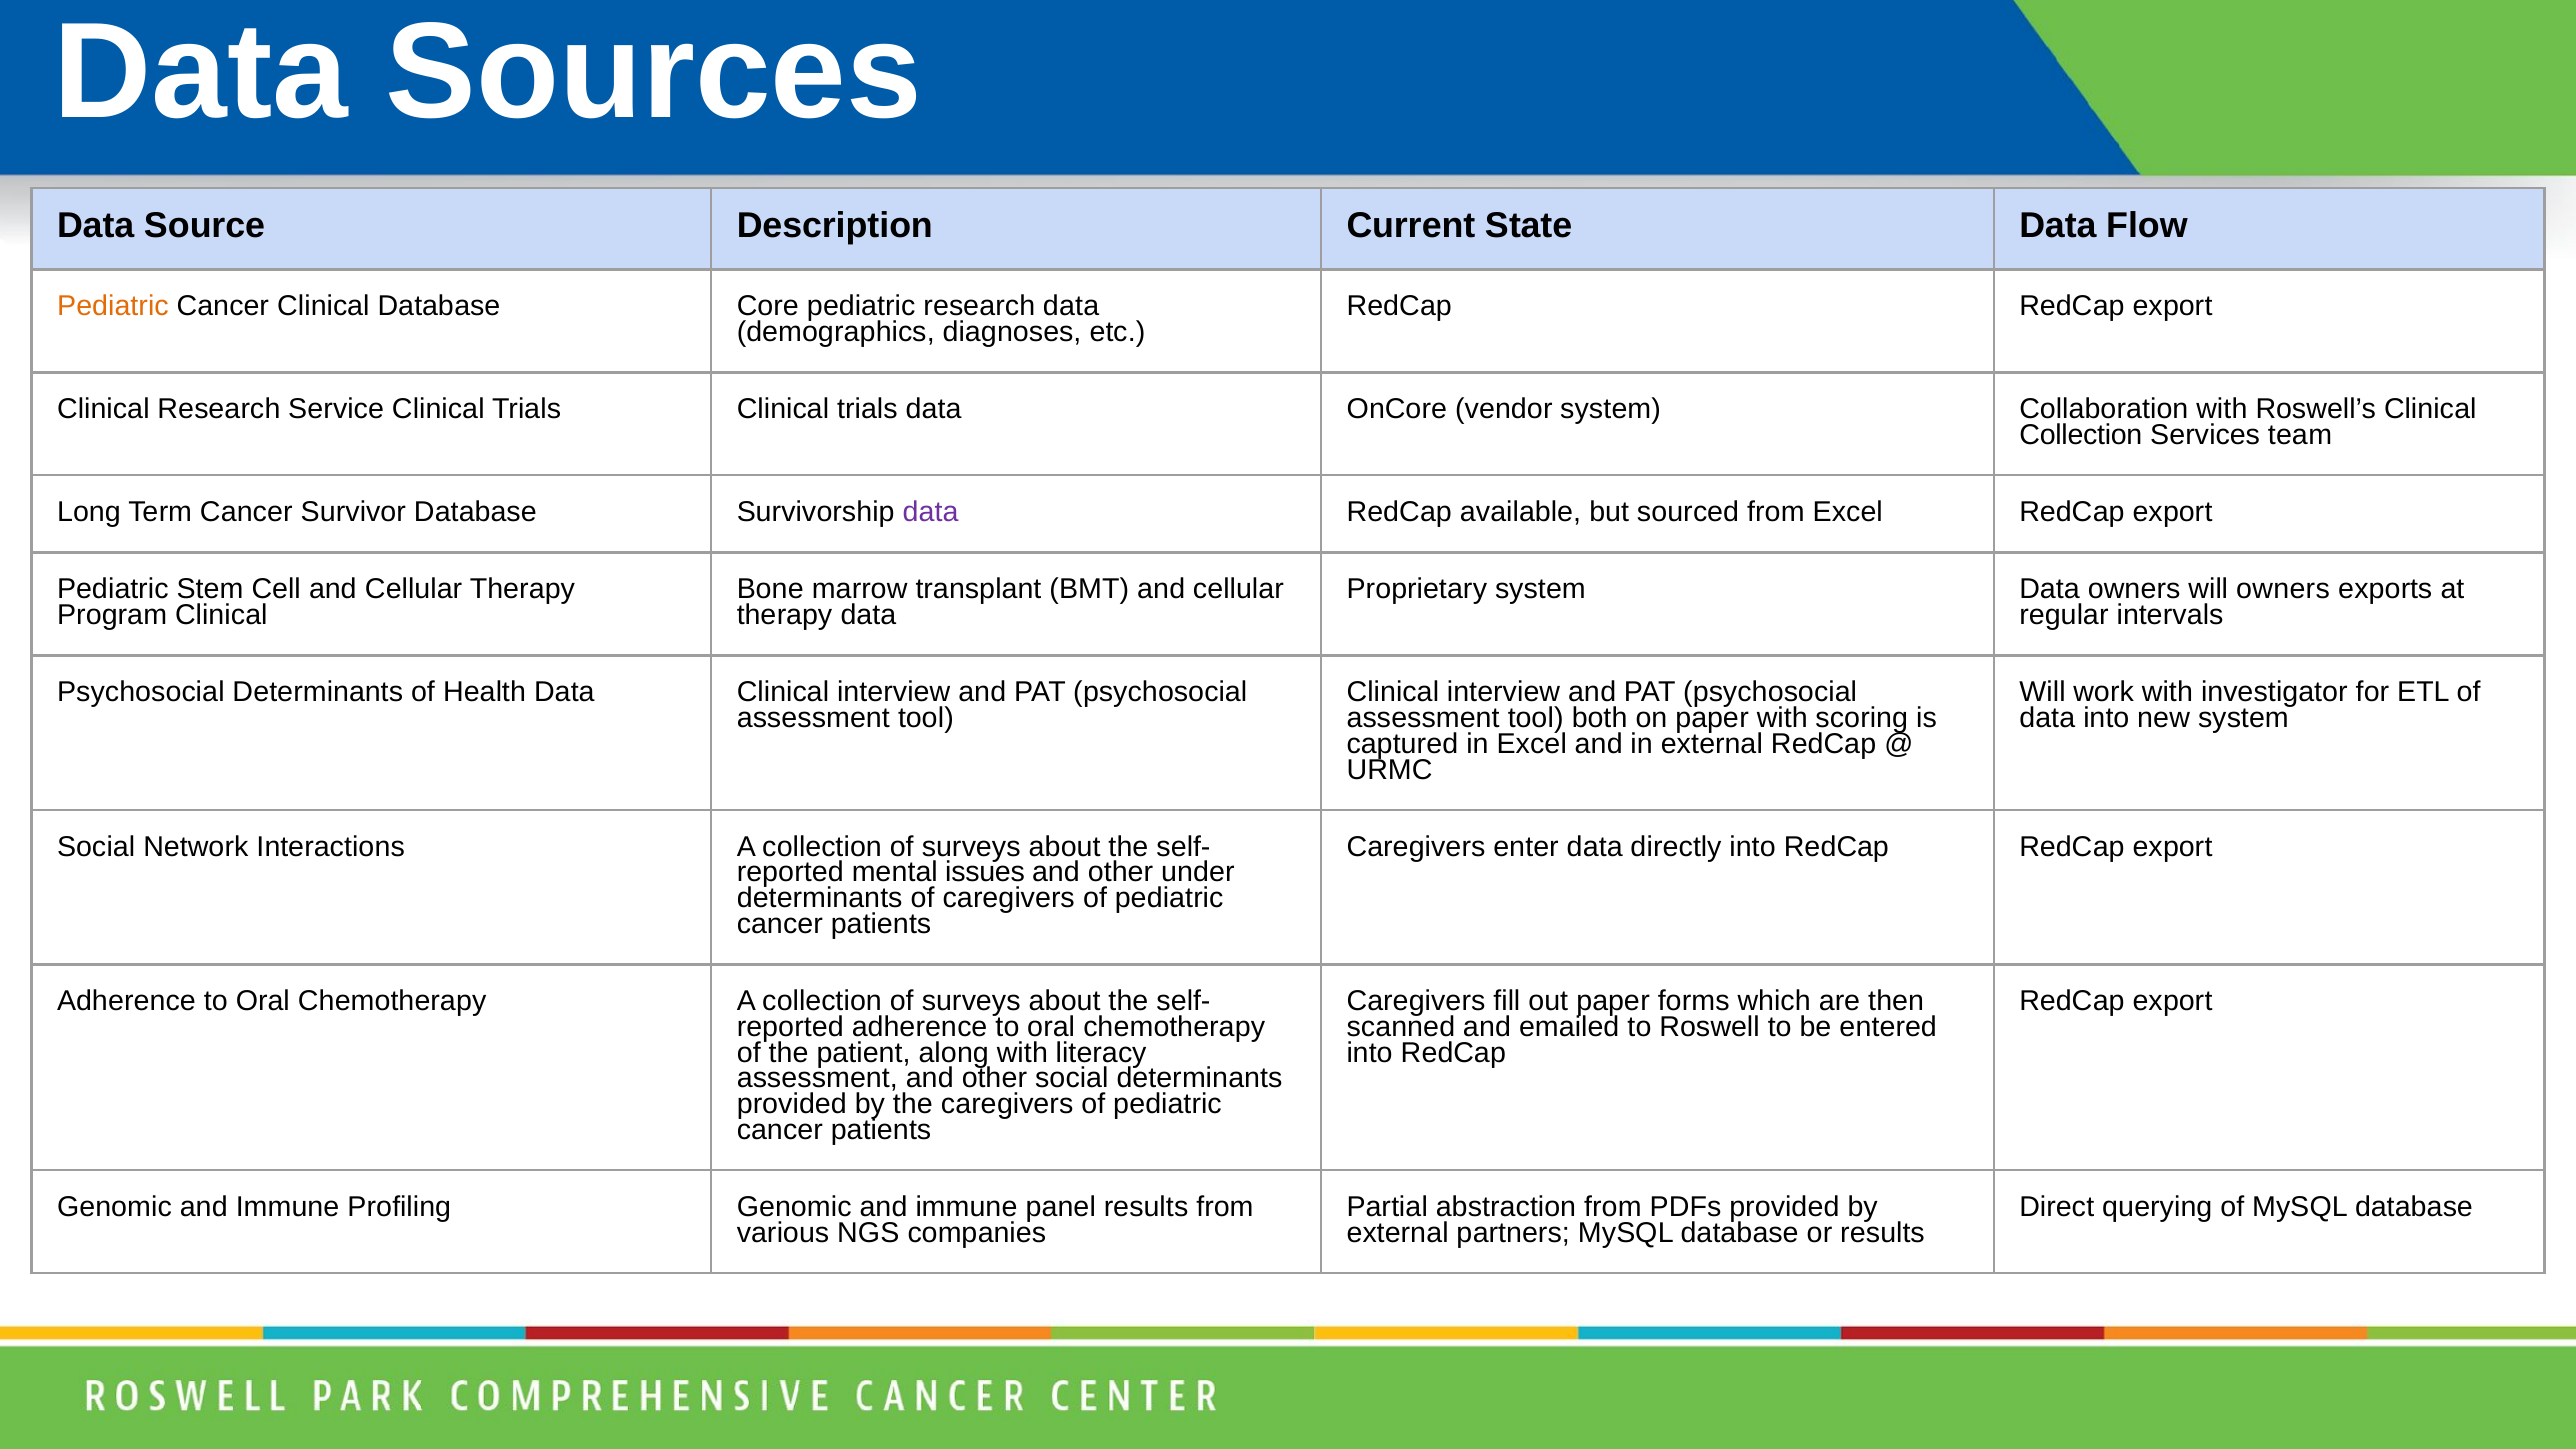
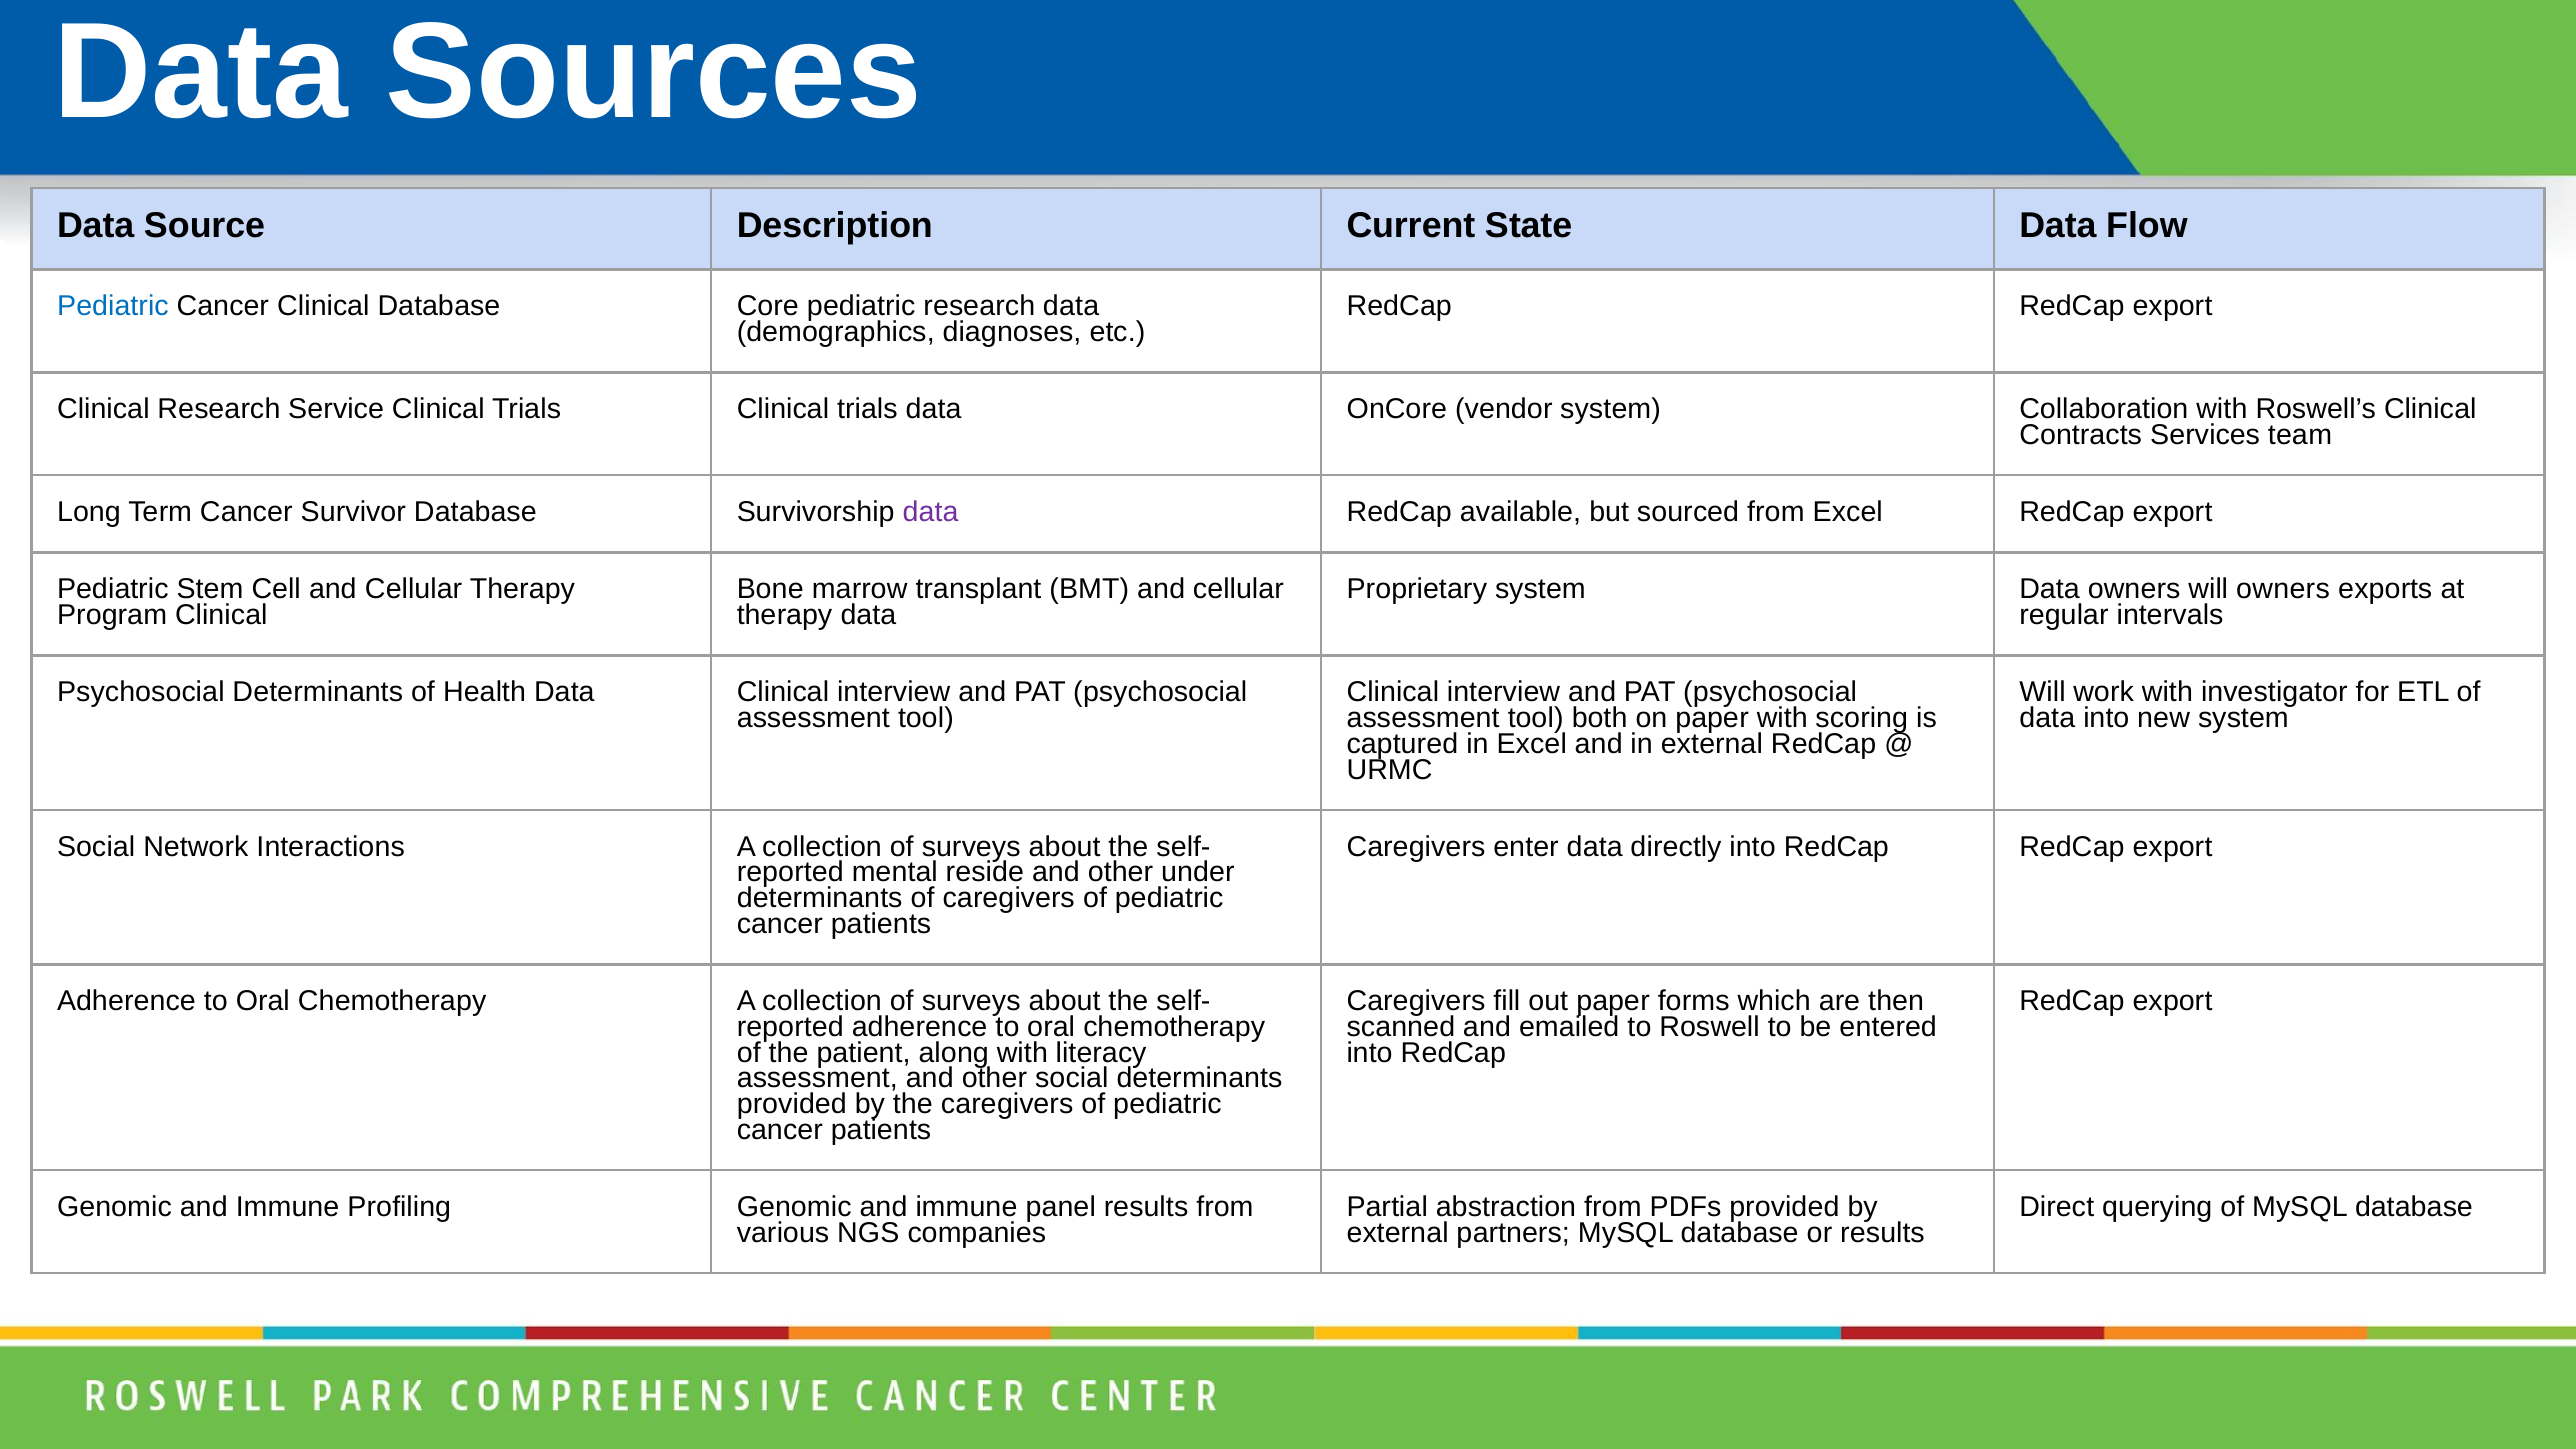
Pediatric colour: orange -> blue (113, 306)
Collection: Collection -> Contracts (2081, 435)
issues: issues -> reside (985, 873)
